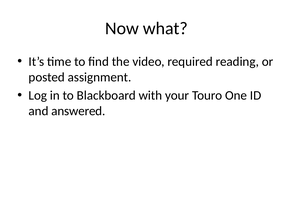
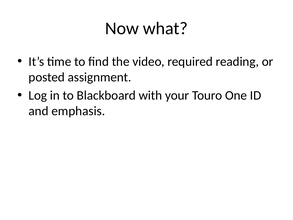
answered: answered -> emphasis (78, 111)
